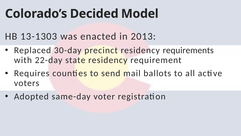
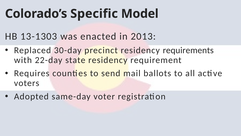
Decided: Decided -> Specific (94, 14)
